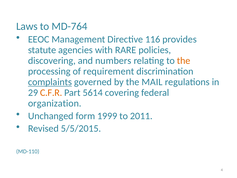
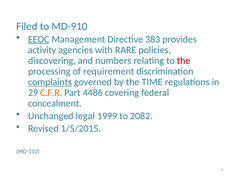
Laws: Laws -> Filed (27, 26)
MD-764: MD-764 -> MD-910 (70, 26)
EEOC underline: none -> present (39, 39)
116: 116 -> 383 (153, 39)
statute: statute -> activity (42, 50)
the colour: orange -> red (184, 61)
MAIL: MAIL -> TIME (152, 82)
5614: 5614 -> 4486 (93, 93)
organization: organization -> concealment (55, 103)
form: form -> legal (85, 116)
2011: 2011 -> 2082 (141, 116)
5/5/2015: 5/5/2015 -> 1/5/2015 (81, 128)
